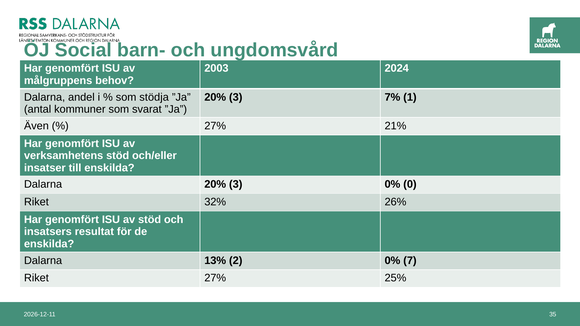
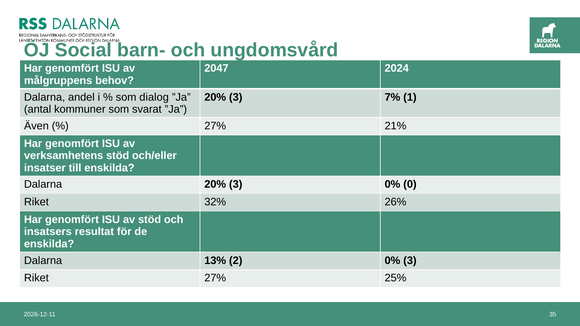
2003: 2003 -> 2047 (216, 68)
stödja: stödja -> dialog (154, 97)
0% 7: 7 -> 3 (410, 261)
